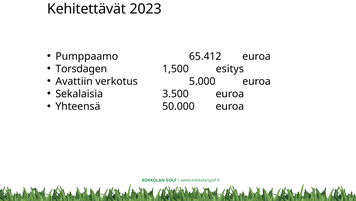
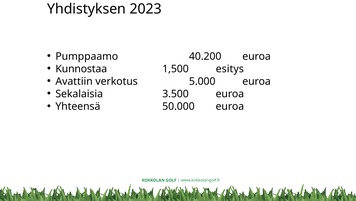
Kehitettävät: Kehitettävät -> Yhdistyksen (87, 9)
65.412: 65.412 -> 40.200 (205, 56)
Torsdagen: Torsdagen -> Kunnostaa (81, 69)
